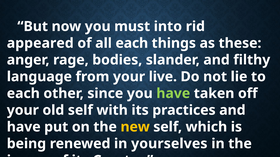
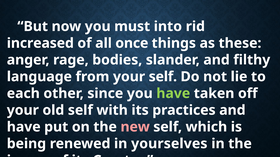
appeared: appeared -> increased (40, 43)
all each: each -> once (132, 43)
your live: live -> self (163, 77)
new colour: yellow -> pink (135, 127)
